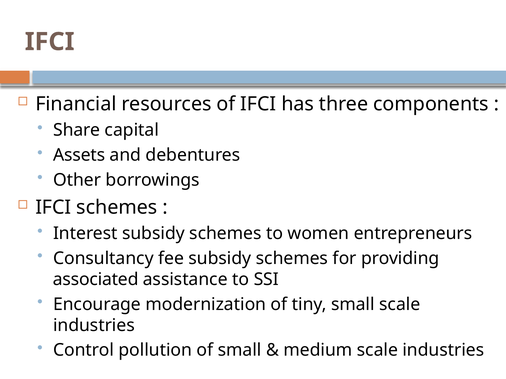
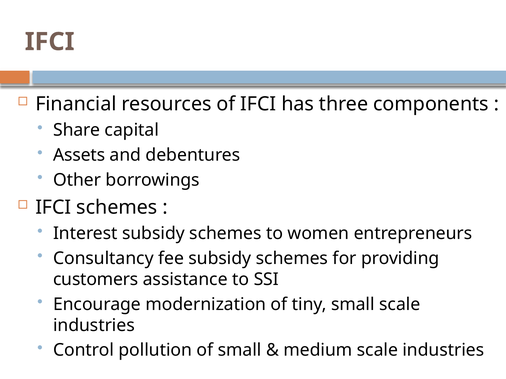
associated: associated -> customers (96, 280)
